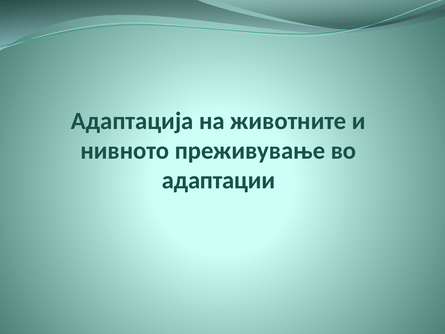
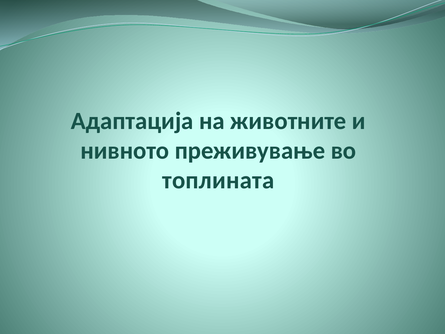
адаптации: адаптации -> топлината (218, 180)
